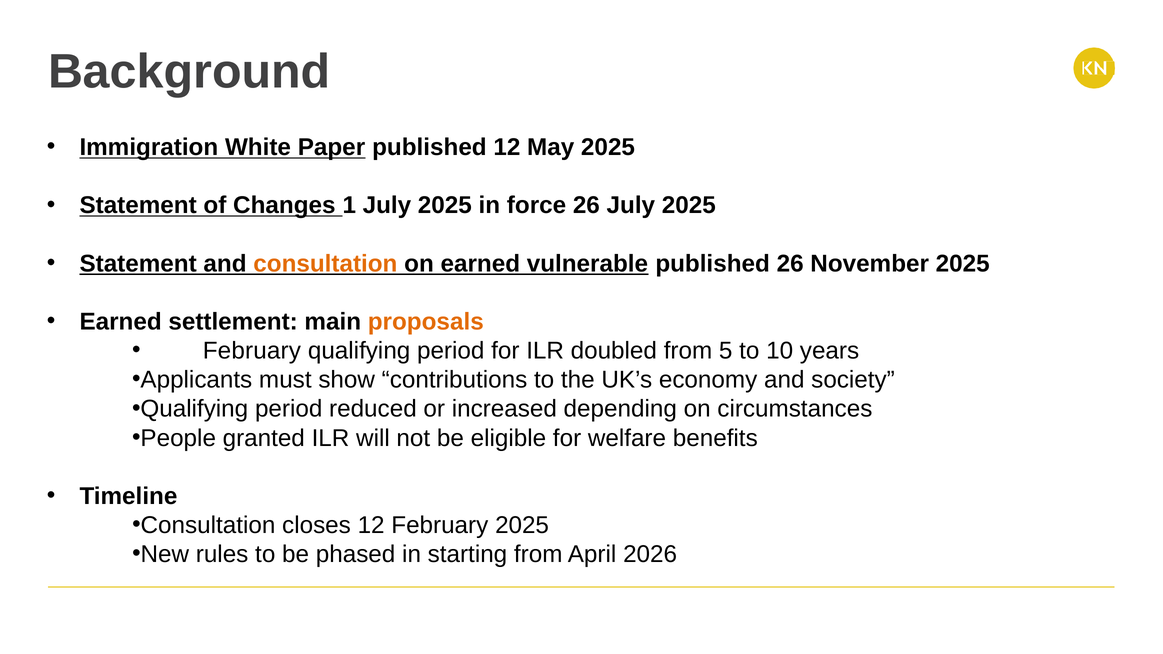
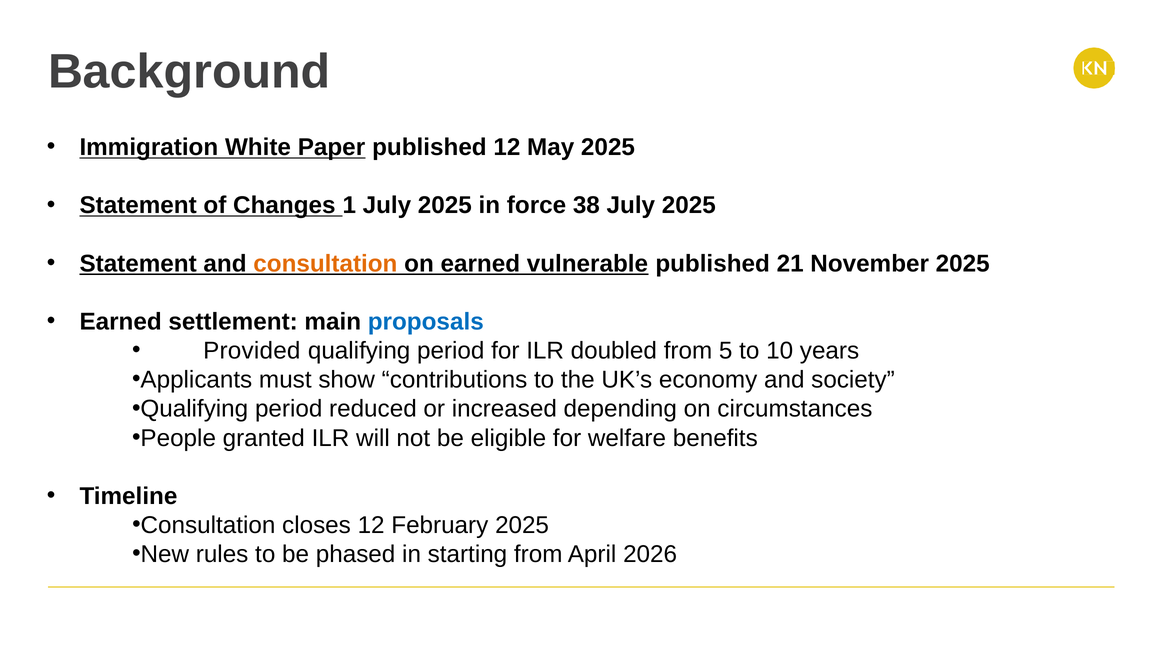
force 26: 26 -> 38 (586, 205)
published 26: 26 -> 21 (790, 264)
proposals colour: orange -> blue (426, 322)
February: February -> Provided (252, 351)
